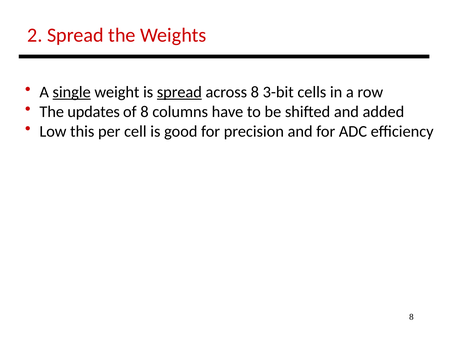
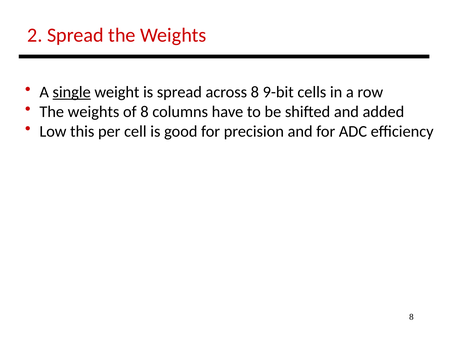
spread underline: present -> none (179, 92)
3-bit: 3-bit -> 9-bit (278, 92)
updates: updates -> weights (94, 112)
